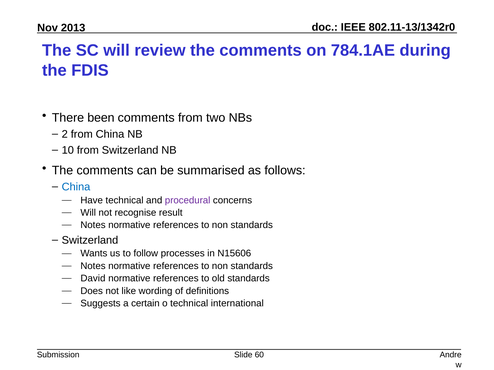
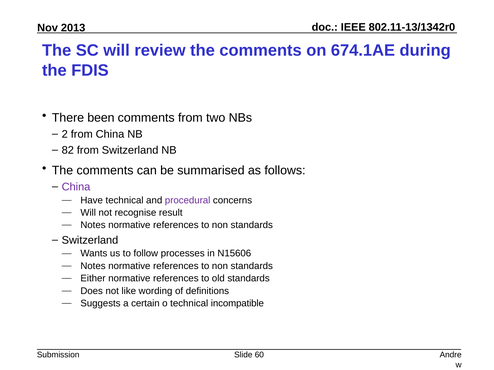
784.1AE: 784.1AE -> 674.1AE (363, 51)
10: 10 -> 82 (68, 150)
China colour: blue -> purple (76, 187)
David: David -> Either (93, 279)
international: international -> incompatible (237, 304)
